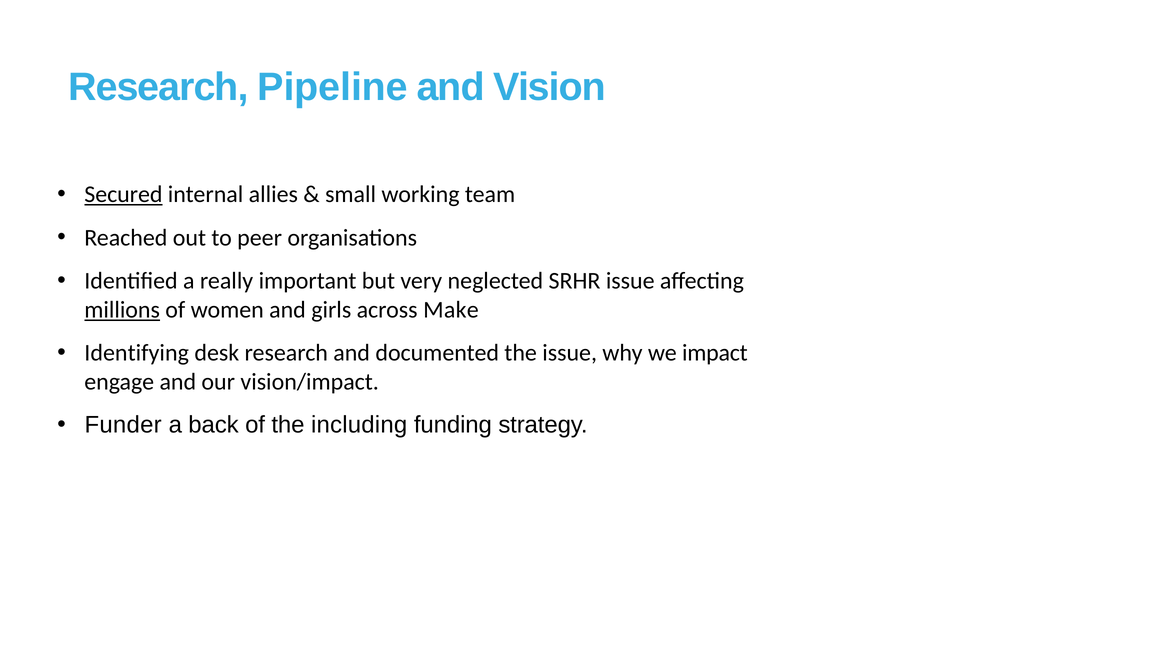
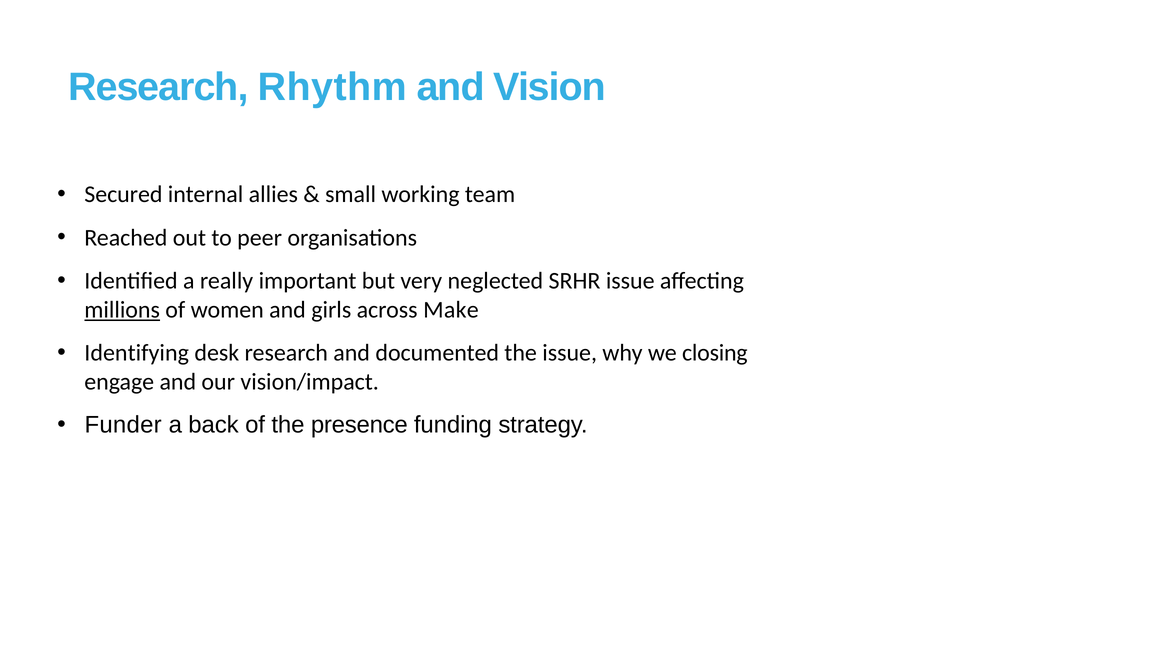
Pipeline: Pipeline -> Rhythm (332, 87)
Secured underline: present -> none (123, 194)
impact: impact -> closing (715, 353)
including: including -> presence (359, 425)
